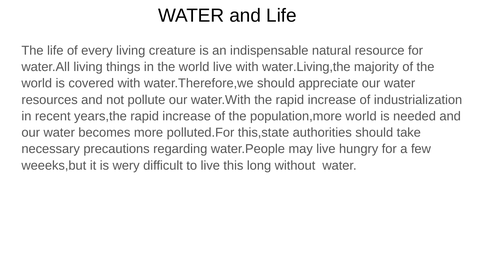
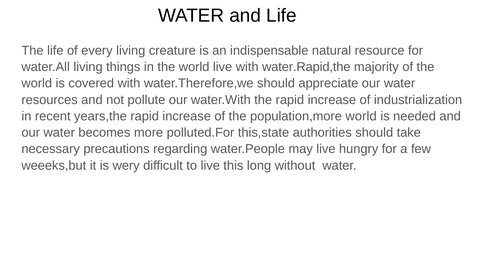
water.Living,the: water.Living,the -> water.Rapid,the (306, 67)
